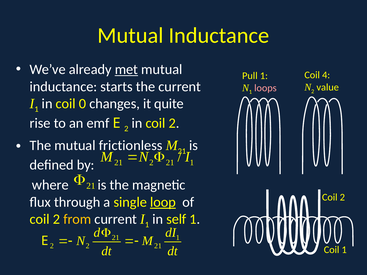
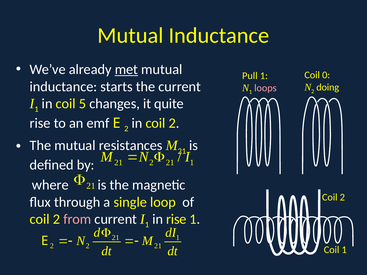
4: 4 -> 0 (326, 75)
value: value -> doing (328, 87)
0: 0 -> 5 (83, 104)
frictionless: frictionless -> resistances (131, 146)
loop underline: present -> none (163, 202)
from colour: yellow -> pink (77, 219)
in self: self -> rise (176, 219)
